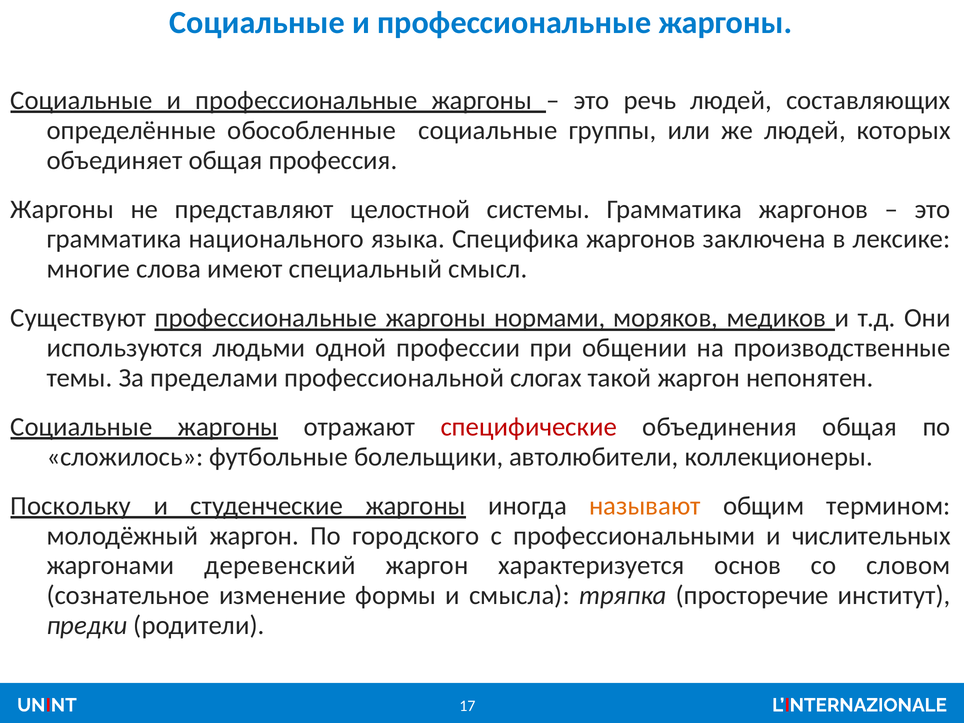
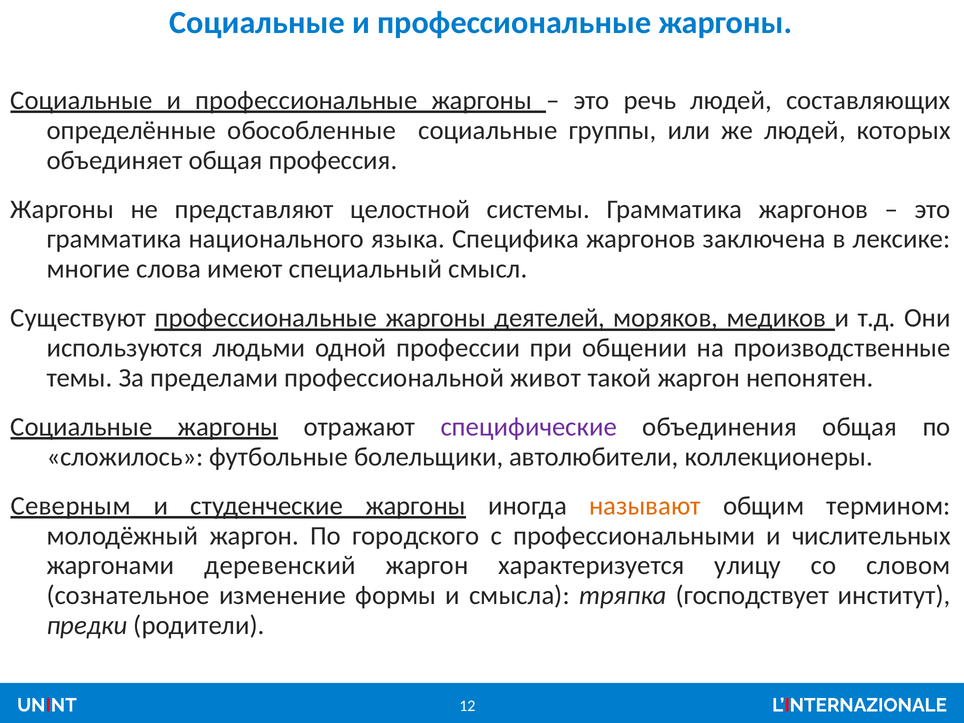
нормами: нормами -> деятелей (550, 318)
слогах: слогах -> живот (546, 378)
специфические colour: red -> purple (529, 427)
Поскольку: Поскольку -> Северным (71, 506)
основ: основ -> улицу (748, 566)
просторечие: просторечие -> господствует (752, 595)
17: 17 -> 12 (467, 706)
